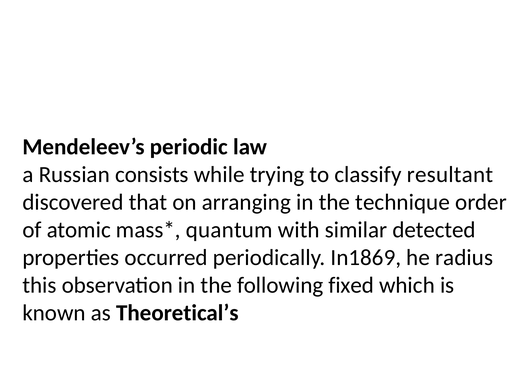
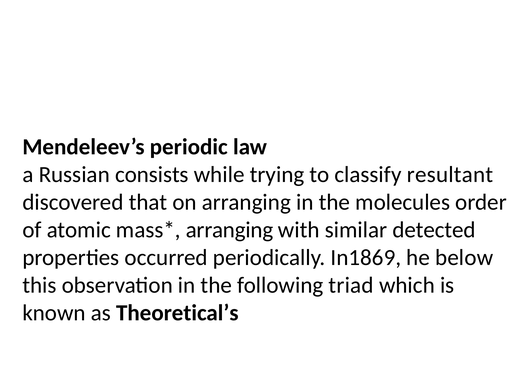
technique: technique -> molecules (403, 203)
quantum: quantum -> arranging (229, 230)
radius: radius -> below (464, 258)
fixed: fixed -> triad (351, 286)
